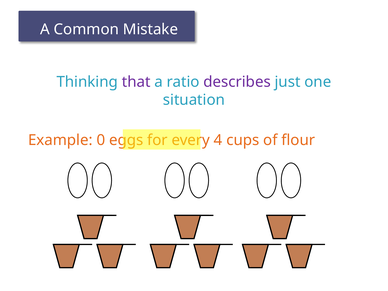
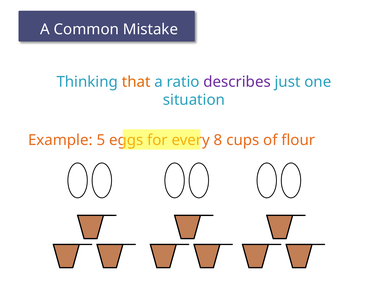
that colour: purple -> orange (136, 82)
0: 0 -> 5 (101, 140)
4: 4 -> 8 (218, 140)
